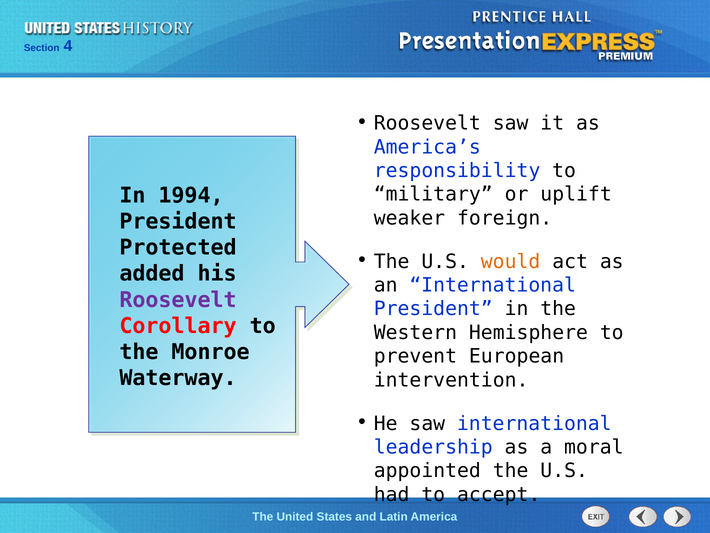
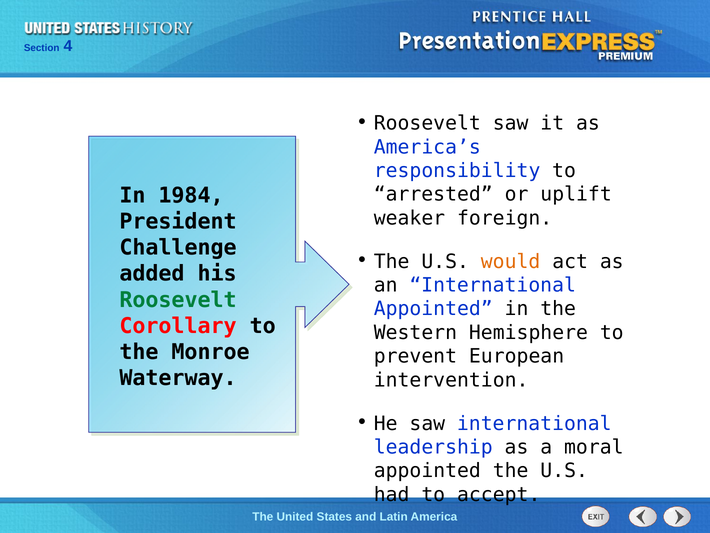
military: military -> arrested (433, 194)
1994: 1994 -> 1984 (191, 195)
Protected: Protected -> Challenge (178, 248)
Roosevelt colour: purple -> green (178, 300)
President: President -> Appointed (433, 309)
